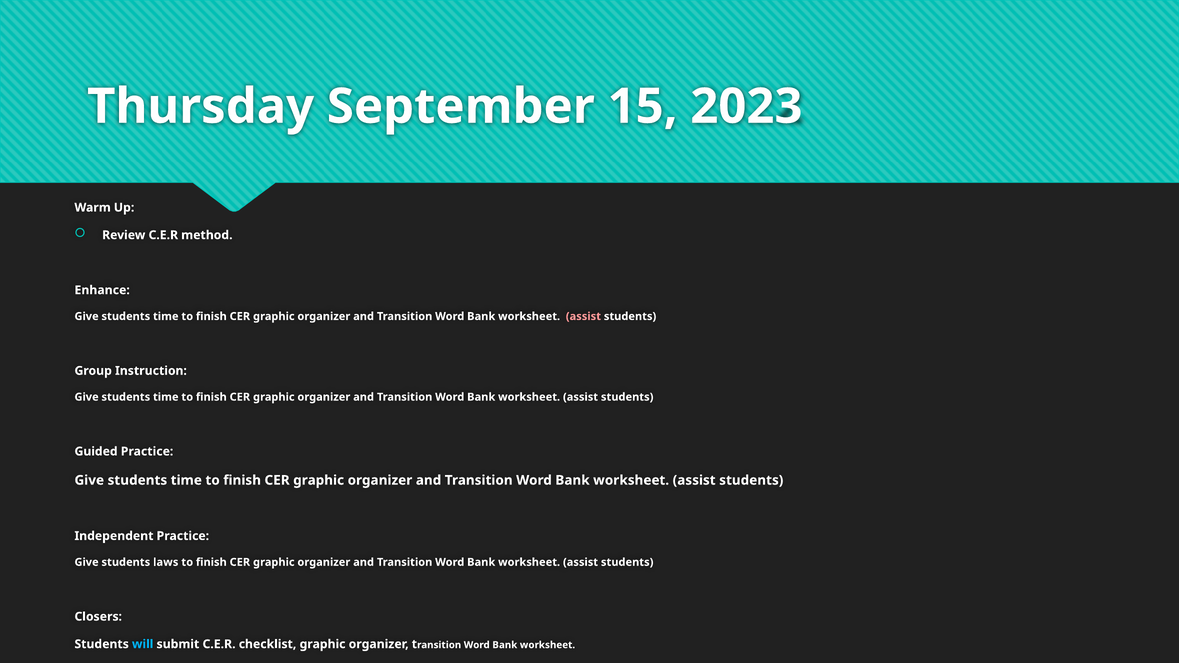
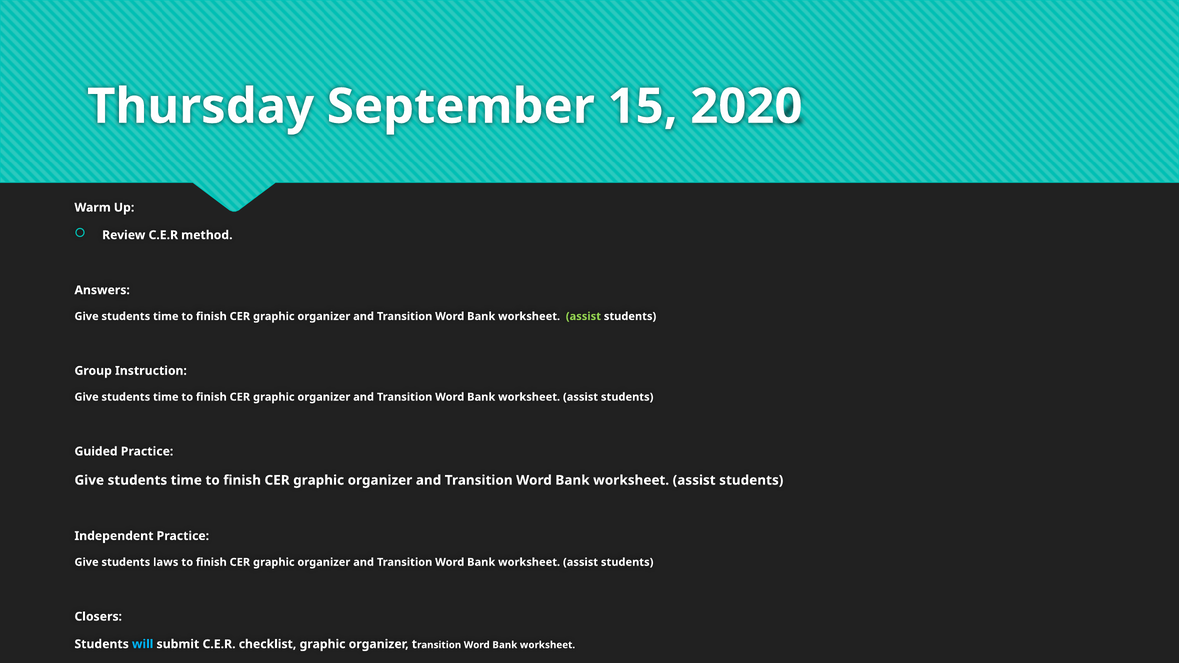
2023: 2023 -> 2020 (746, 107)
Enhance: Enhance -> Answers (102, 290)
assist colour: pink -> light green (583, 316)
